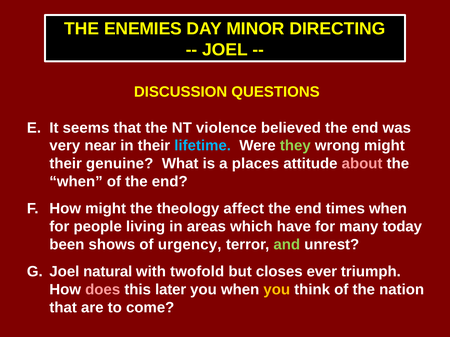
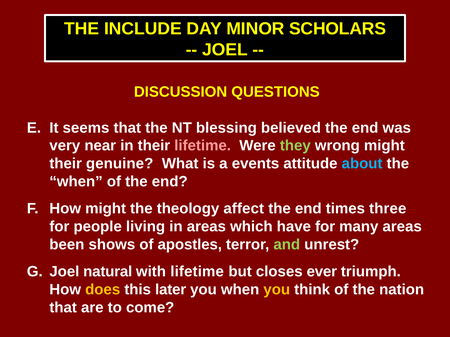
ENEMIES: ENEMIES -> INCLUDE (143, 29)
DIRECTING: DIRECTING -> SCHOLARS (338, 29)
violence: violence -> blessing (226, 128)
lifetime colour: light blue -> pink (203, 146)
places: places -> events (256, 164)
about colour: pink -> light blue (362, 164)
times when: when -> three (388, 209)
many today: today -> areas (402, 227)
urgency: urgency -> apostles (190, 245)
with twofold: twofold -> lifetime (197, 272)
does colour: pink -> yellow (103, 290)
